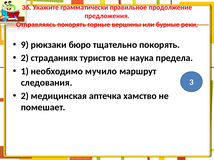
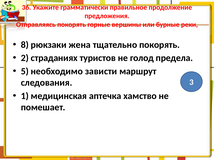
9: 9 -> 8 (25, 45)
бюро: бюро -> жена (80, 45)
наука: наука -> голод (142, 58)
1: 1 -> 5 (25, 72)
мучило: мучило -> зависти (101, 72)
2: 2 -> 1 (25, 96)
